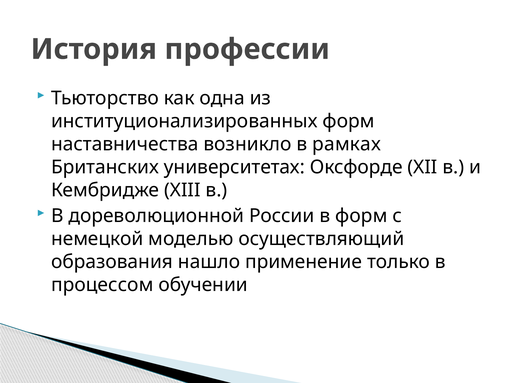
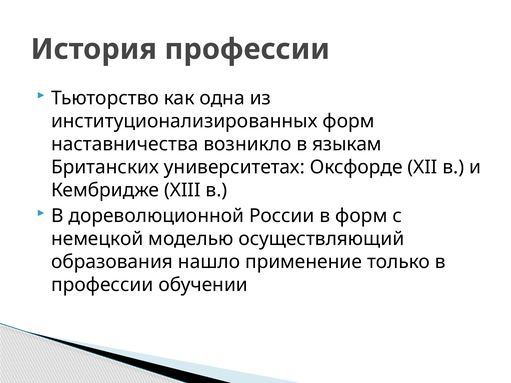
рамках: рамках -> языкам (347, 144)
процессом: процессом -> профессии (102, 285)
